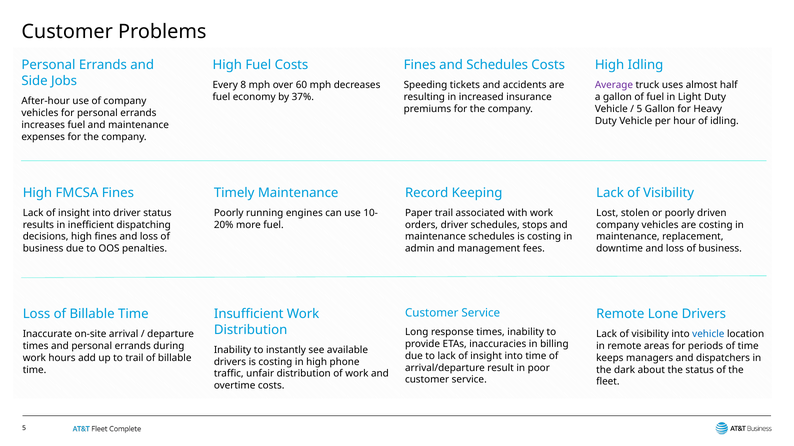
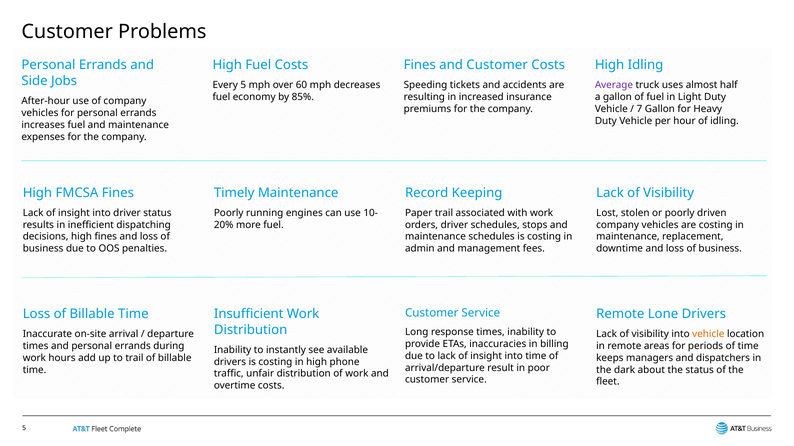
and Schedules: Schedules -> Customer (497, 65)
Every 8: 8 -> 5 (243, 85)
37%: 37% -> 85% (303, 97)
5: 5 -> 7 (639, 109)
vehicle colour: blue -> orange (708, 335)
